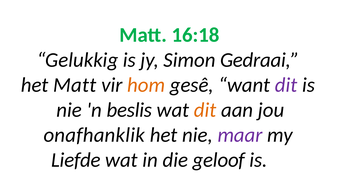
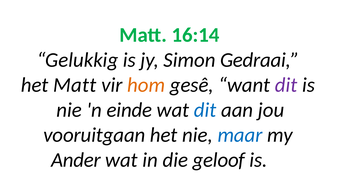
16:18: 16:18 -> 16:14 (196, 35)
beslis: beslis -> einde (129, 110)
dit colour: orange -> blue (205, 110)
onafhanklik: onafhanklik -> vooruitgaan (94, 135)
maar colour: purple -> blue (240, 135)
Liefde: Liefde -> Ander (76, 160)
